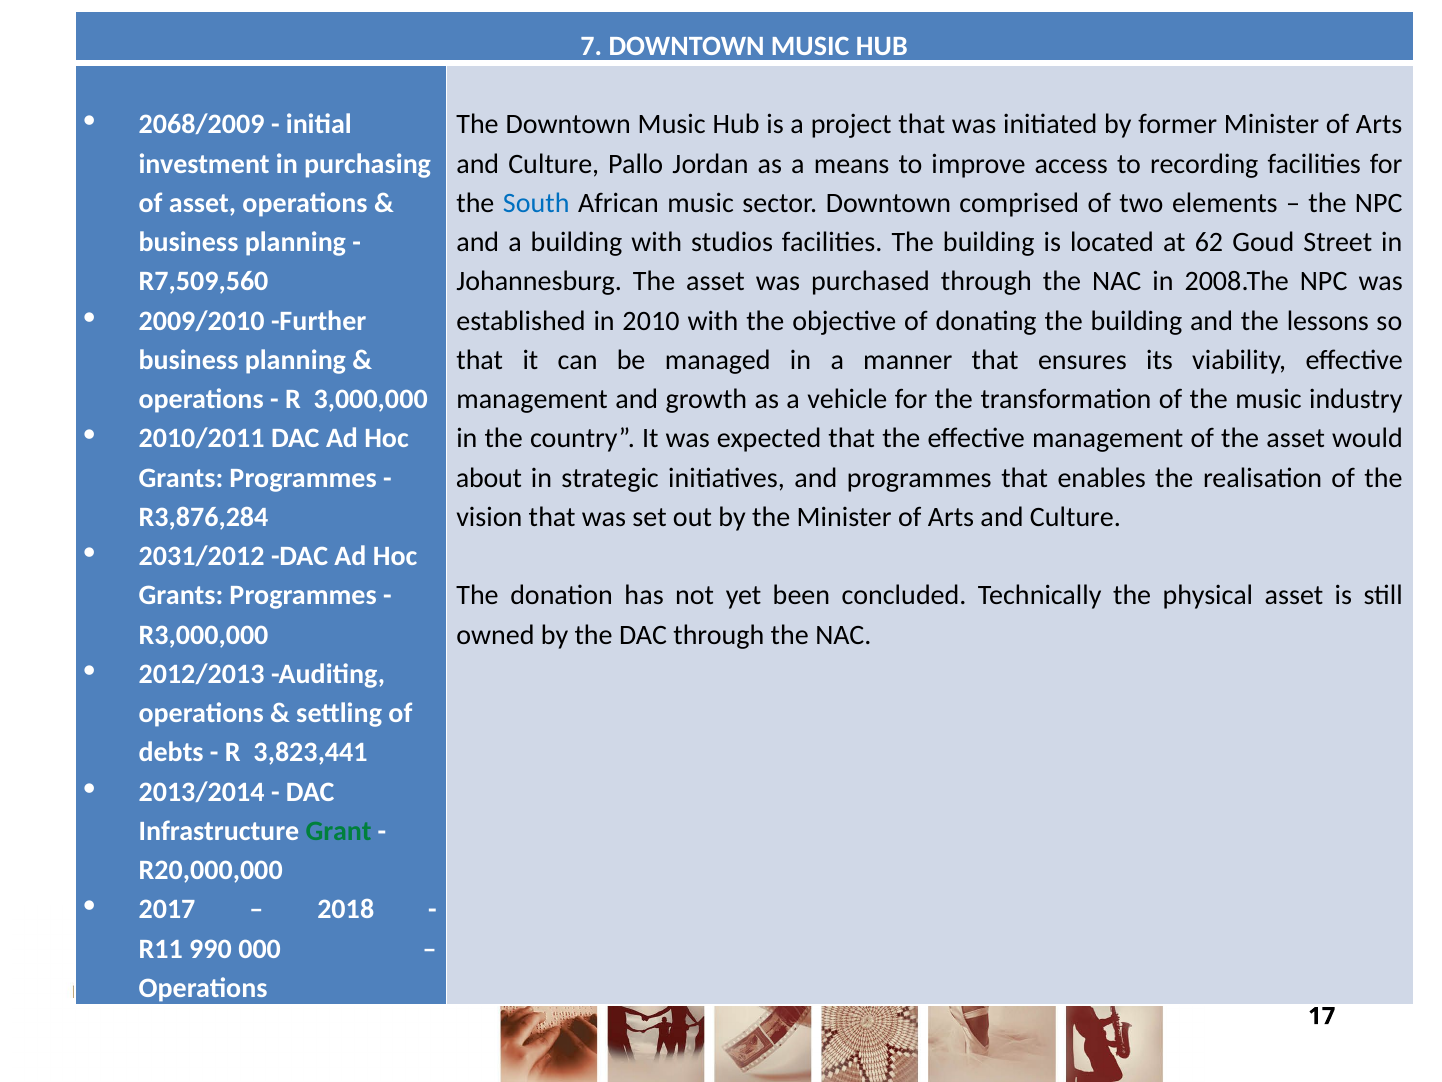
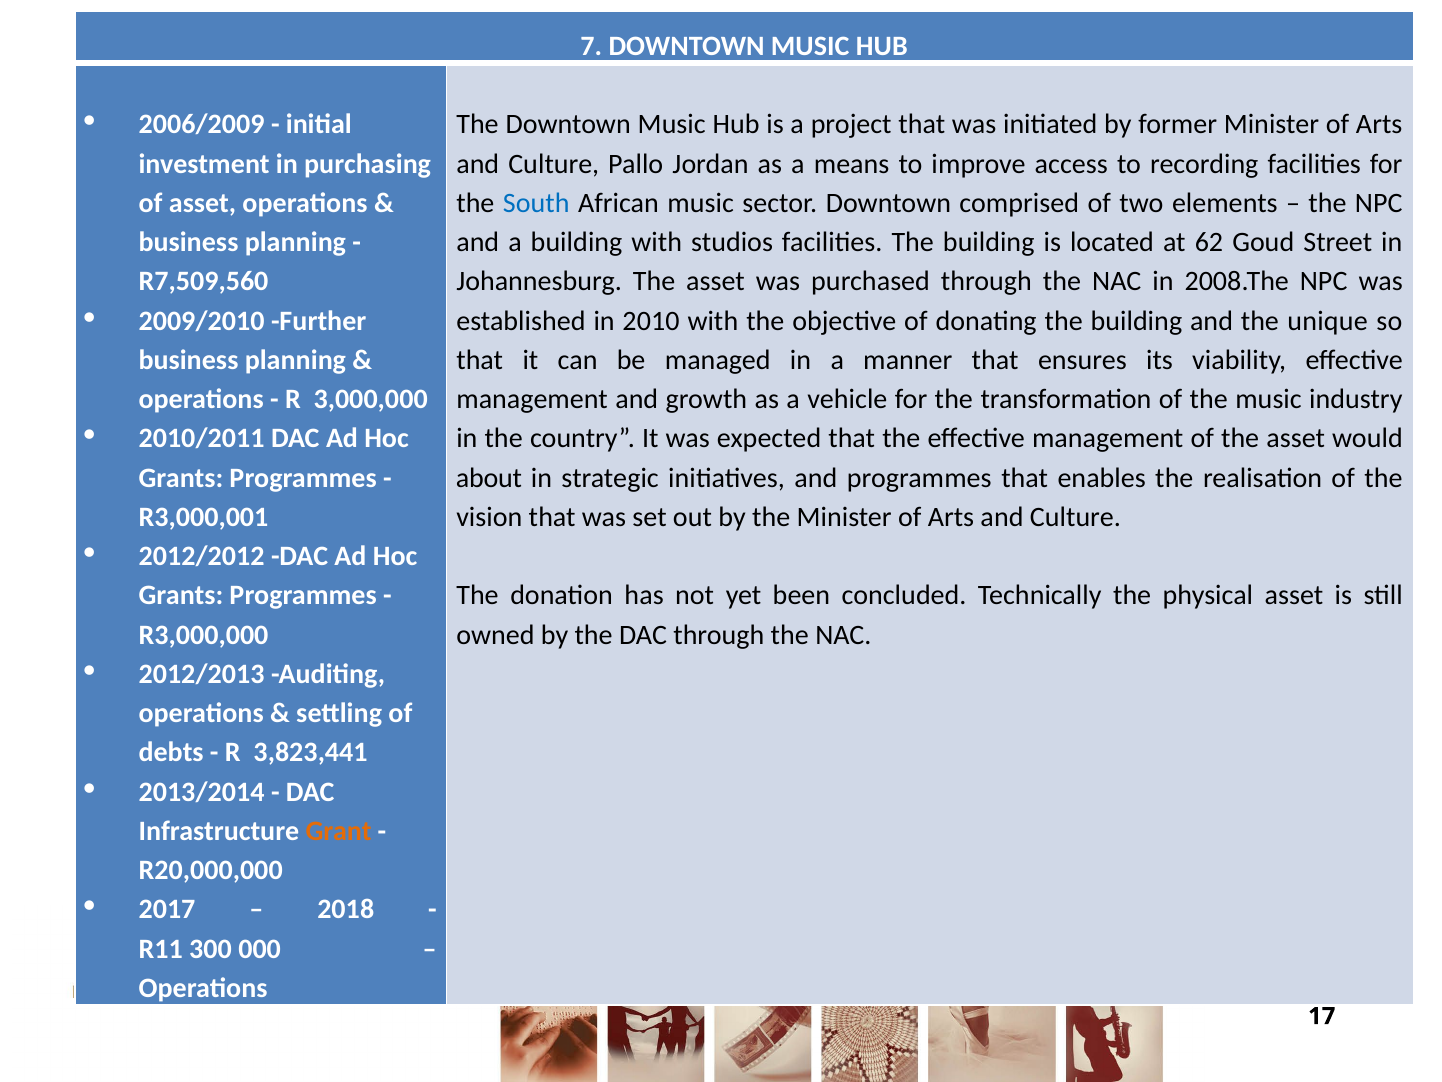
2068/2009: 2068/2009 -> 2006/2009 (202, 125)
lessons: lessons -> unique (1328, 321)
R3,876,284: R3,876,284 -> R3,000,001 (204, 517)
2031/2012: 2031/2012 -> 2012/2012 (202, 556)
Grant colour: green -> orange (339, 831)
990: 990 -> 300 (210, 948)
